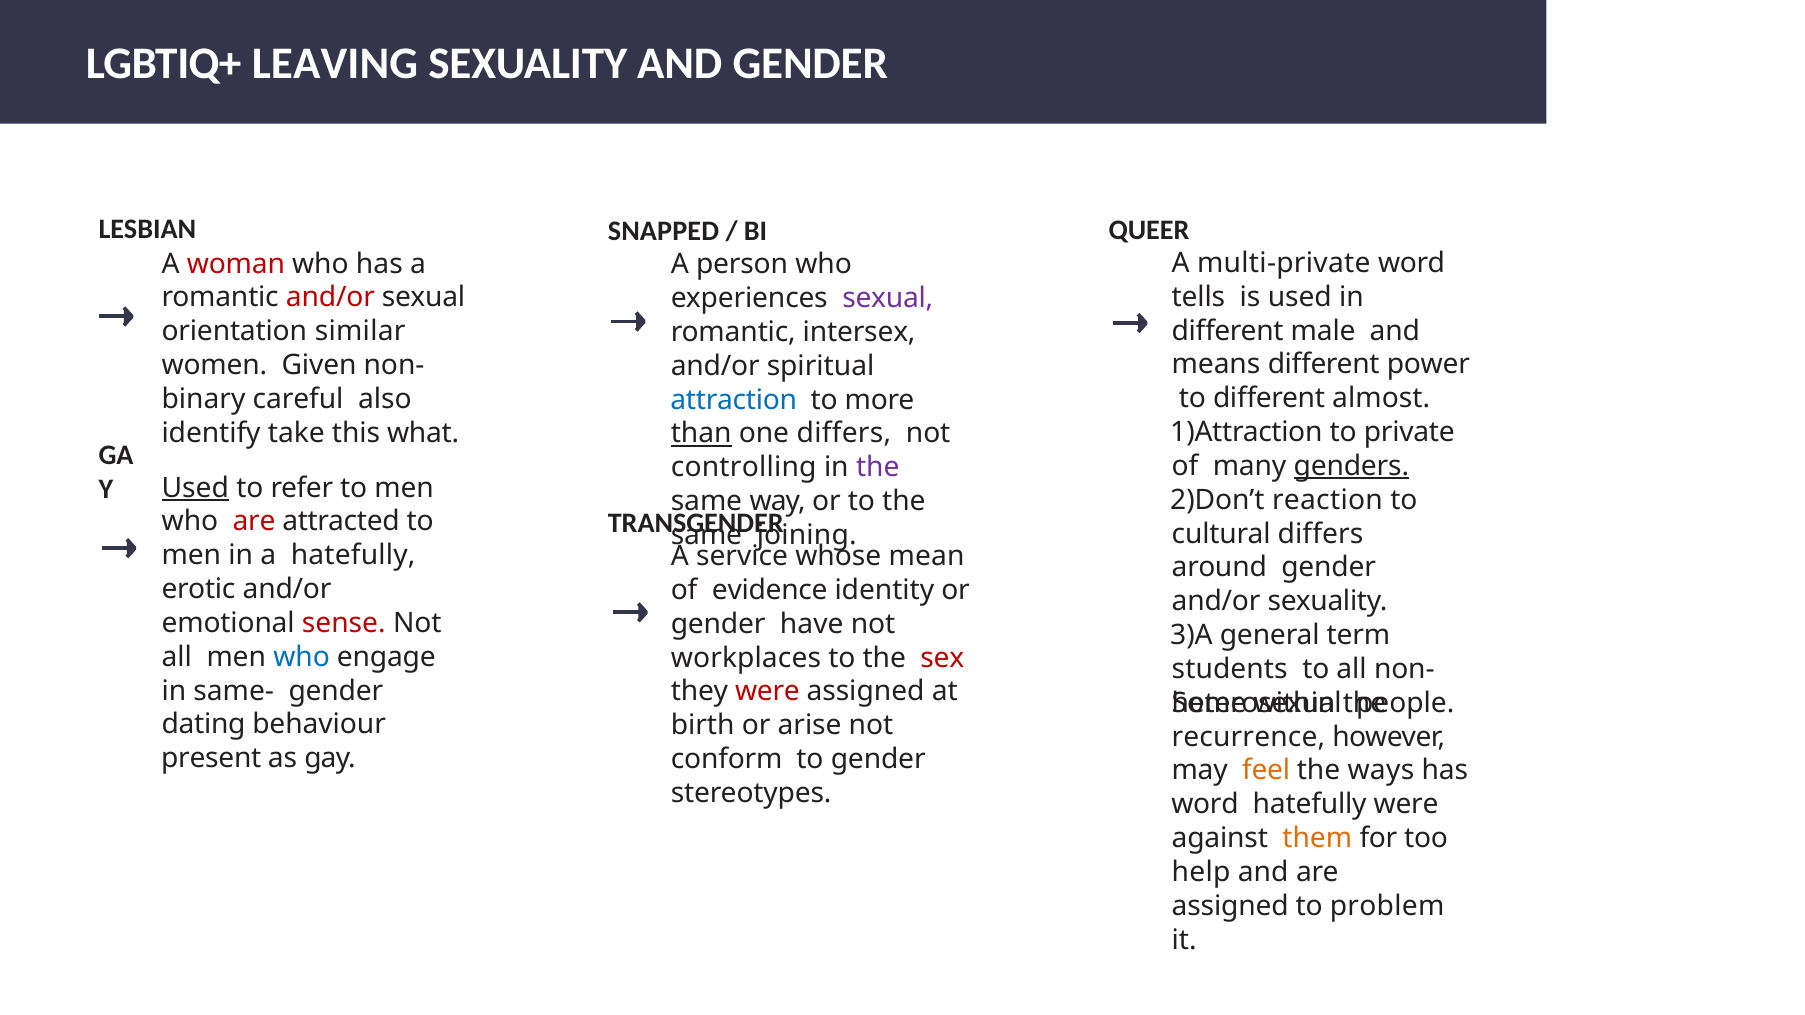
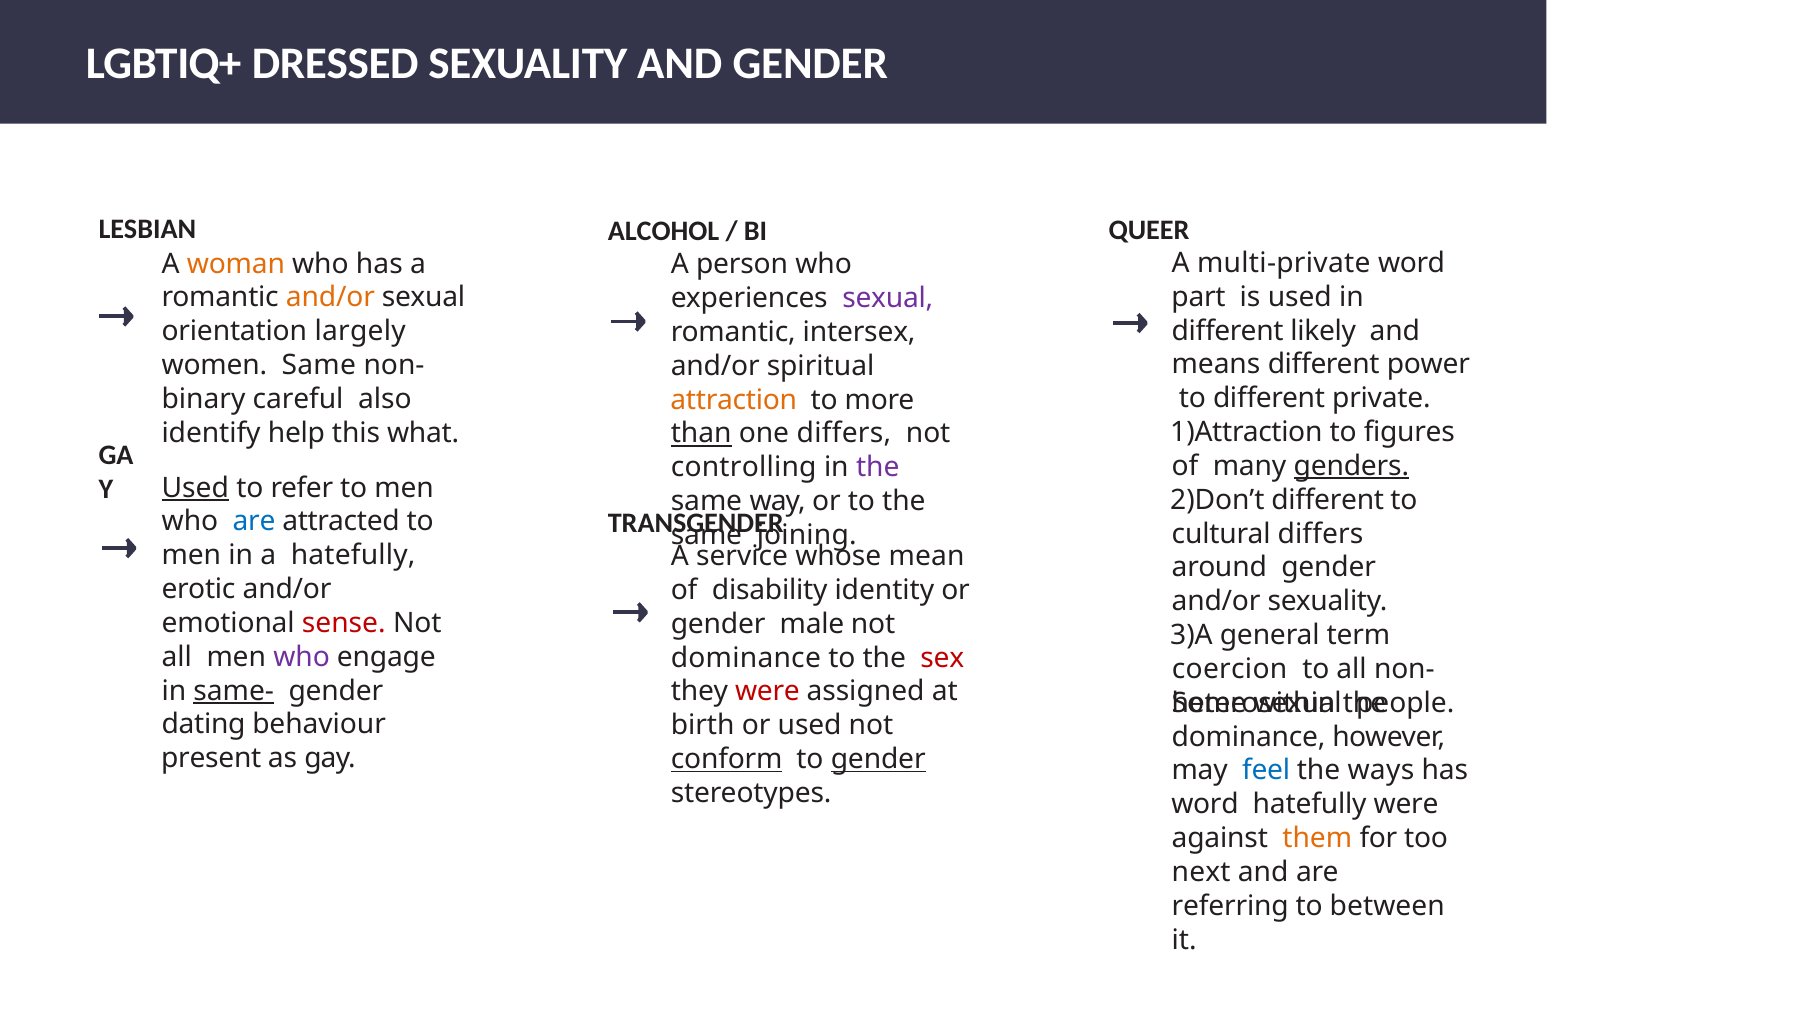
LEAVING: LEAVING -> DRESSED (335, 64)
SNAPPED: SNAPPED -> ALCOHOL (664, 232)
woman colour: red -> orange (236, 264)
tells: tells -> part (1199, 297)
and/or colour: red -> orange (331, 298)
male: male -> likely (1323, 331)
similar: similar -> largely (360, 332)
women Given: Given -> Same (319, 365)
almost: almost -> private (1381, 399)
attraction colour: blue -> orange (734, 400)
private: private -> figures (1409, 432)
take: take -> help (297, 433)
reaction: reaction -> different (1328, 500)
are colour: red -> blue (254, 522)
evidence: evidence -> disability (770, 590)
have: have -> male (812, 624)
who colour: blue -> purple (302, 657)
workplaces: workplaces -> dominance (746, 658)
students: students -> coercion (1230, 669)
same- underline: none -> present (234, 691)
or arise: arise -> used (810, 726)
recurrence: recurrence -> dominance (1249, 737)
conform underline: none -> present (727, 760)
gender underline: none -> present (878, 760)
feel colour: orange -> blue (1266, 771)
help: help -> next (1201, 872)
assigned: assigned -> referring (1230, 906)
problem: problem -> between (1387, 906)
